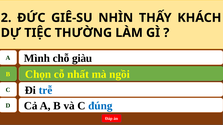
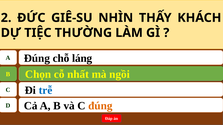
A Mình: Mình -> Đúng (37, 58)
giàu: giàu -> láng (82, 58)
đúng colour: blue -> orange (100, 106)
